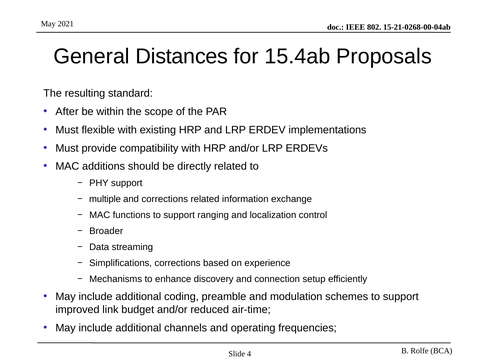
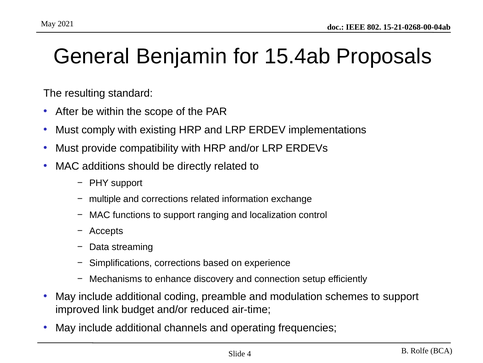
Distances: Distances -> Benjamin (182, 56)
flexible: flexible -> comply (98, 130)
Broader: Broader -> Accepts (106, 231)
